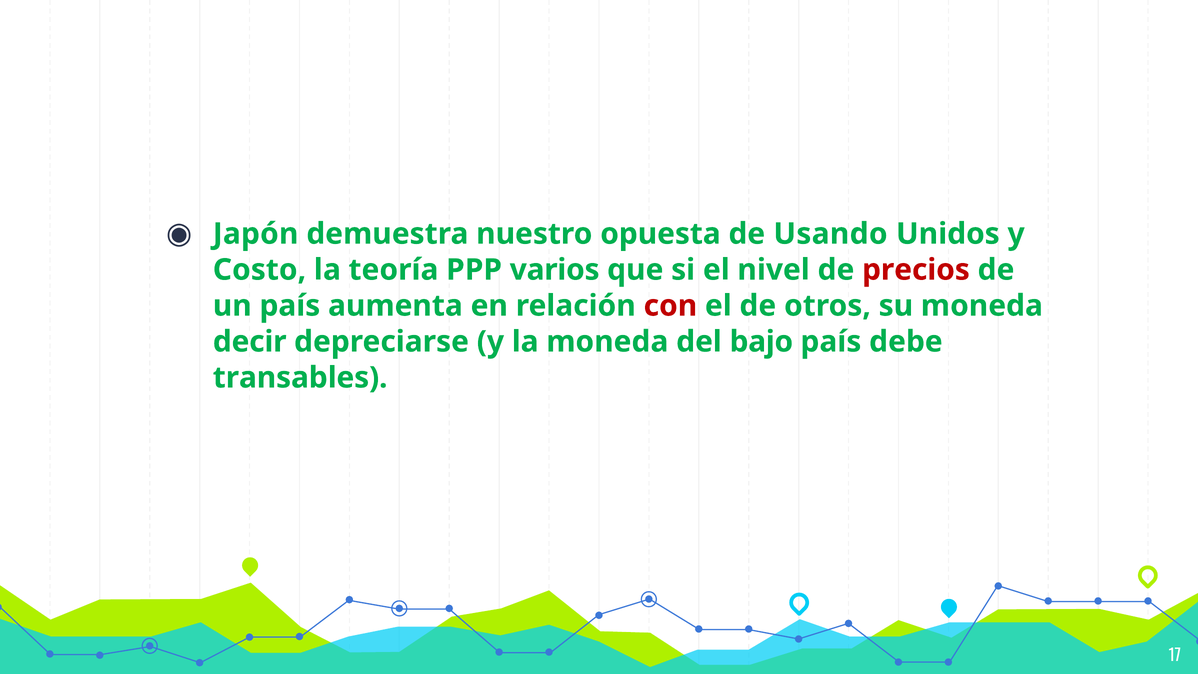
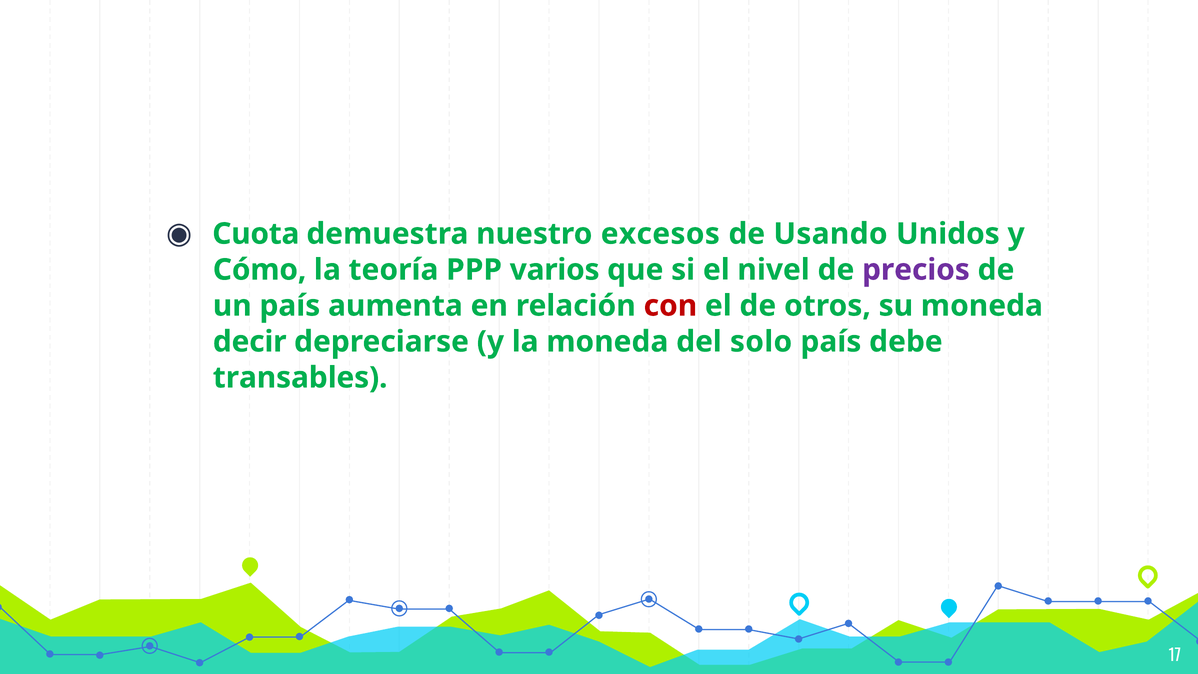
Japón: Japón -> Cuota (256, 234)
opuesta: opuesta -> excesos (660, 234)
Costo: Costo -> Cómo (260, 270)
precios colour: red -> purple (916, 270)
bajo: bajo -> solo (761, 342)
